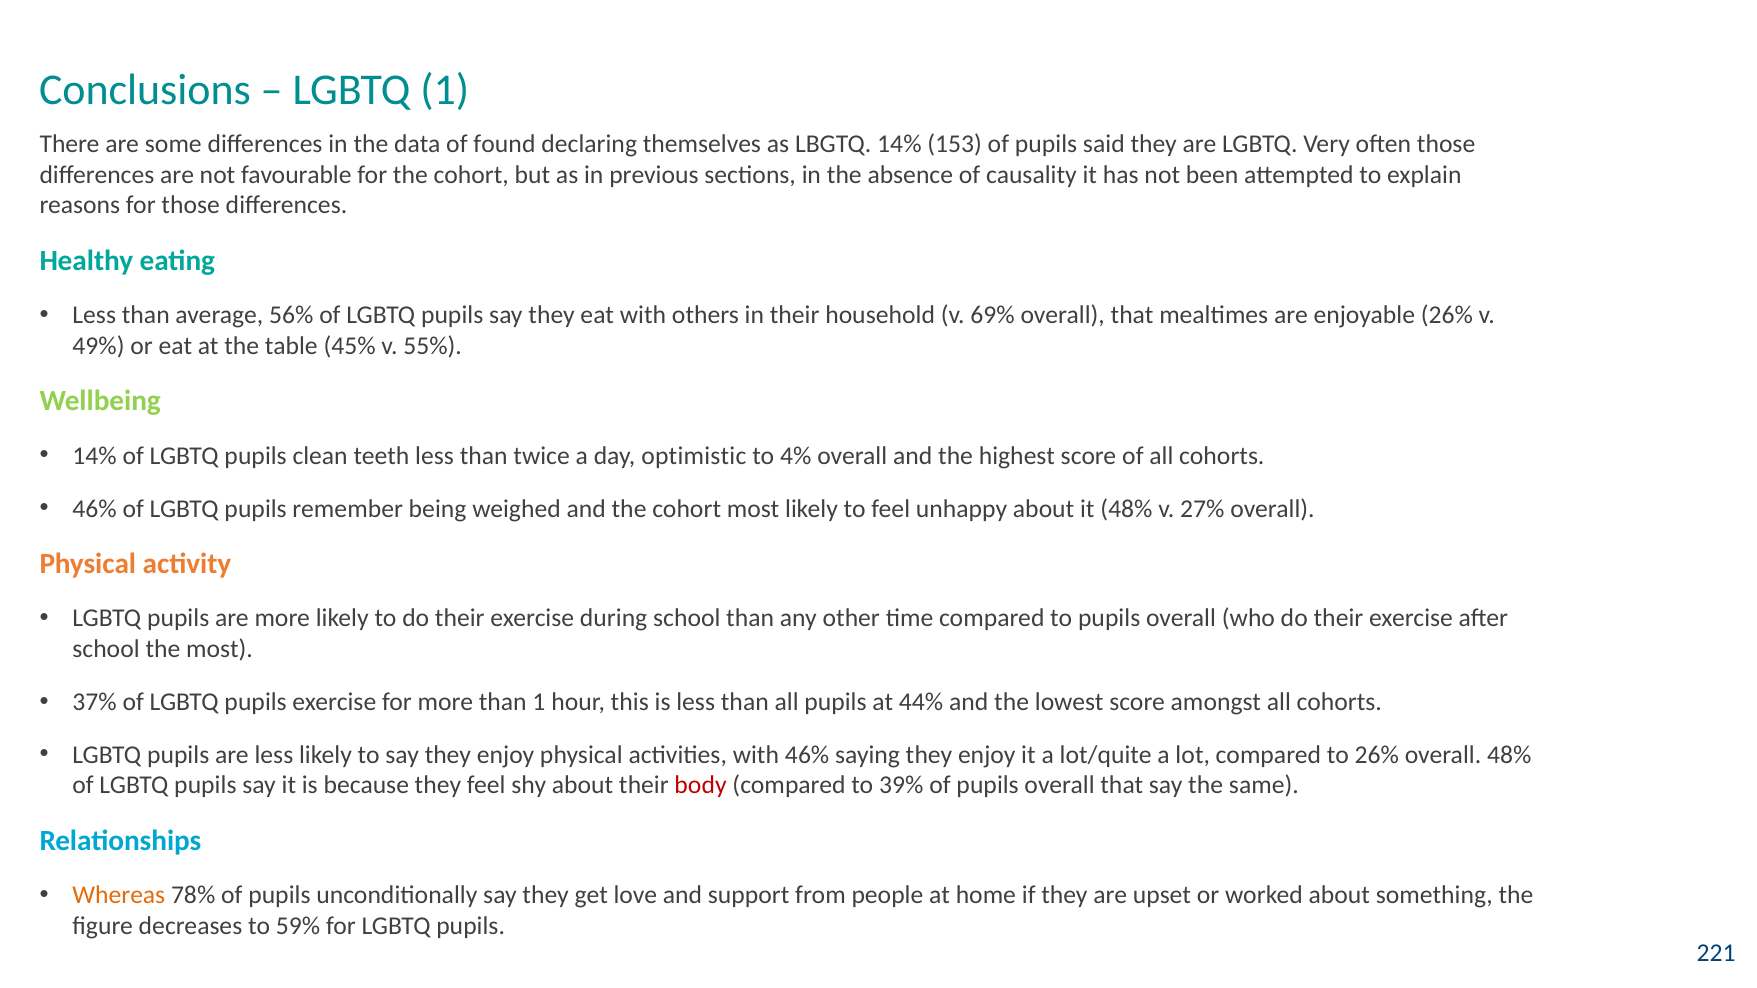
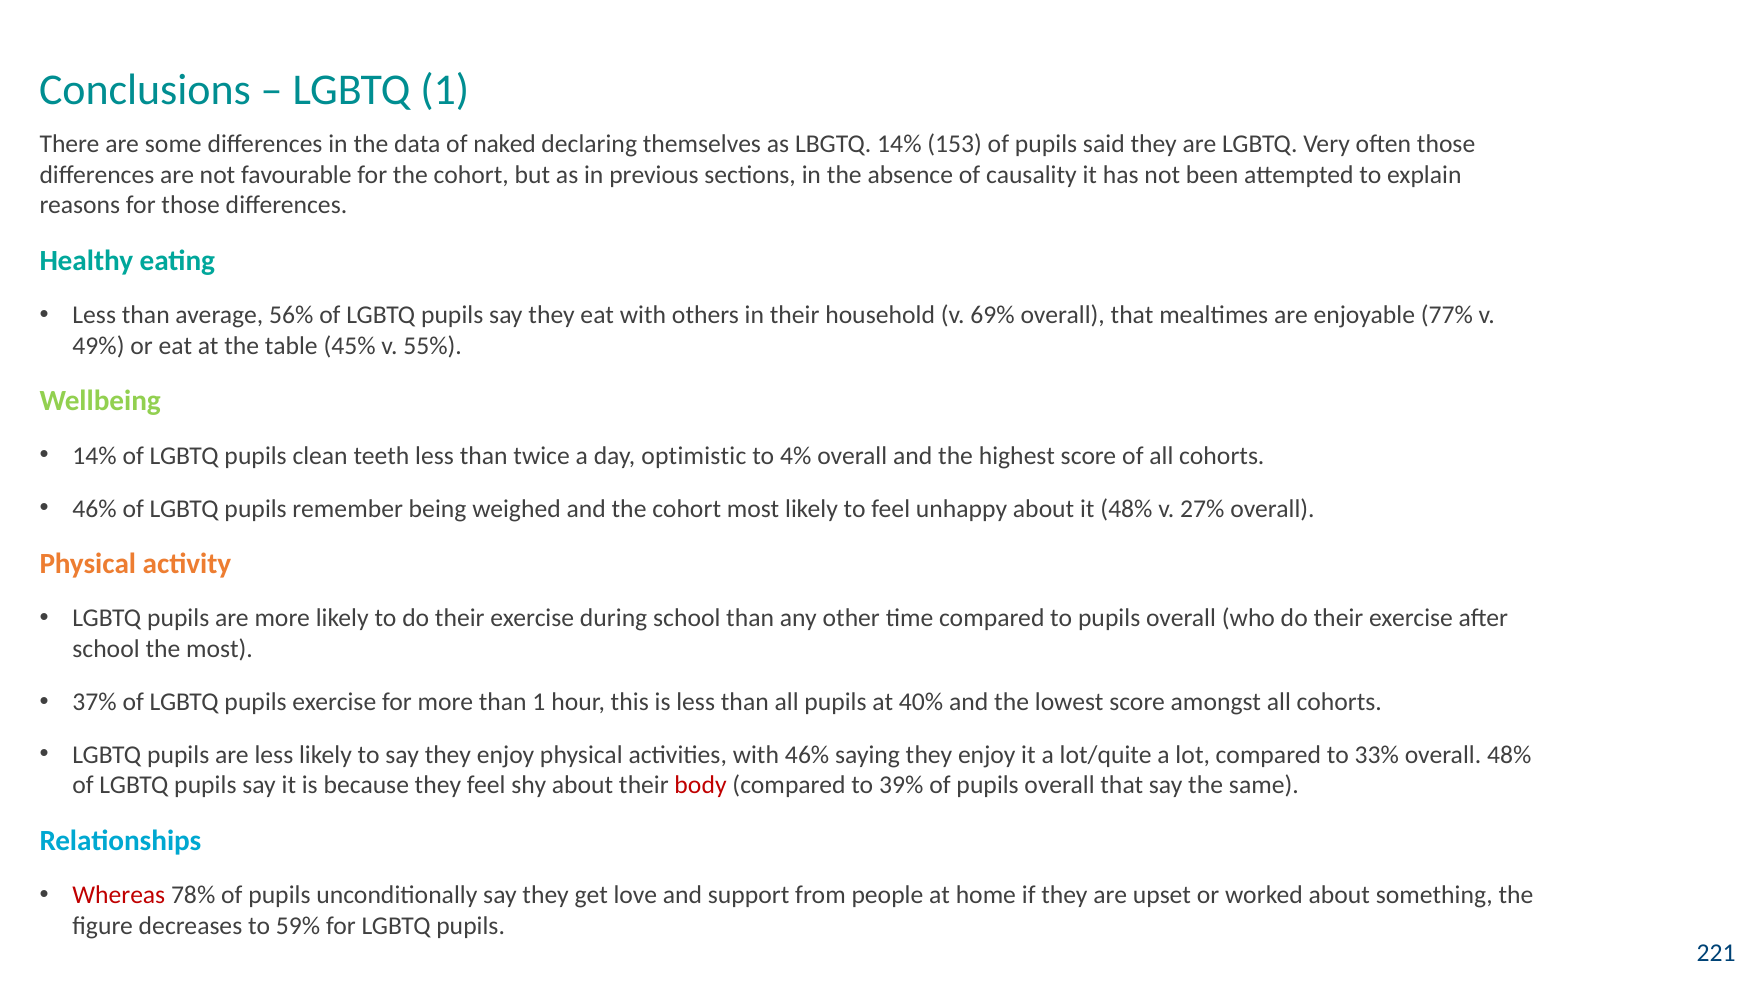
found: found -> naked (505, 144)
enjoyable 26%: 26% -> 77% (1447, 315)
44%: 44% -> 40% (921, 702)
to 26%: 26% -> 33% (1377, 755)
Whereas colour: orange -> red (119, 896)
